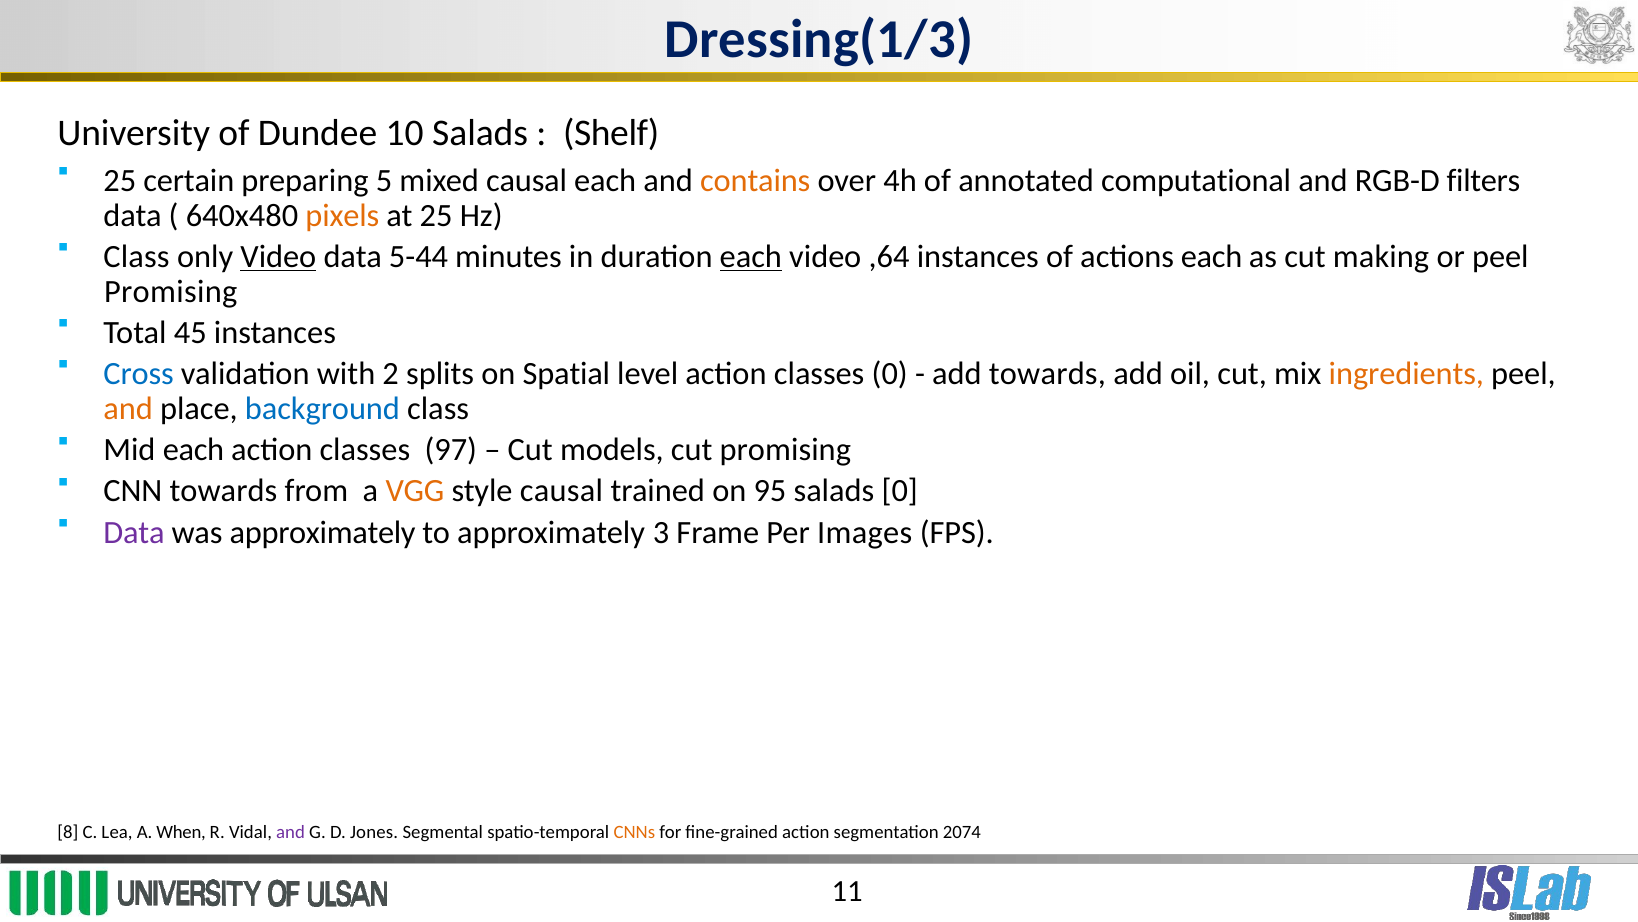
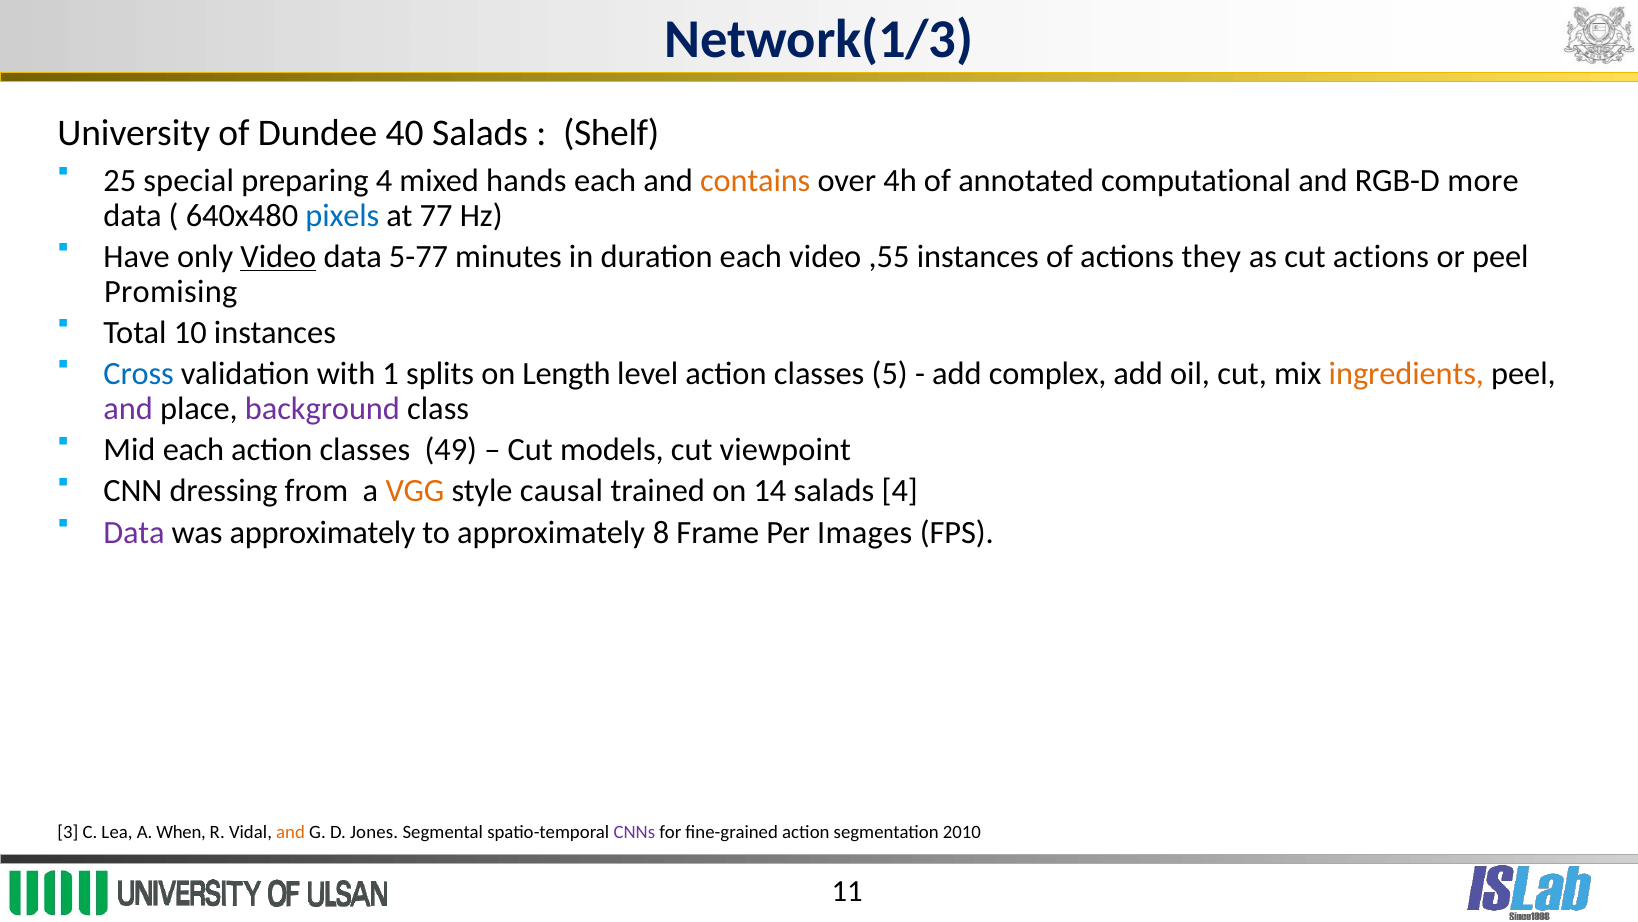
Dressing(1/3: Dressing(1/3 -> Network(1/3 (819, 40)
10: 10 -> 40 (405, 133)
certain: certain -> special (189, 180)
preparing 5: 5 -> 4 (384, 180)
mixed causal: causal -> hands (526, 180)
filters: filters -> more (1483, 180)
pixels colour: orange -> blue (342, 215)
at 25: 25 -> 77 (436, 215)
Class: Class -> Have (137, 256)
5-44: 5-44 -> 5-77 (419, 256)
each underline: present -> none (751, 256)
,64: ,64 -> ,55 (889, 256)
actions each: each -> they (1211, 256)
cut making: making -> actions (1381, 256)
45: 45 -> 10 (190, 333)
2: 2 -> 1 (391, 374)
Spatial: Spatial -> Length (566, 374)
classes 0: 0 -> 5 (890, 374)
add towards: towards -> complex (1048, 374)
and colour: orange -> purple (128, 409)
background colour: blue -> purple (322, 409)
97: 97 -> 49 (451, 450)
cut promising: promising -> viewpoint (785, 450)
CNN towards: towards -> dressing (224, 491)
95: 95 -> 14 (770, 491)
salads 0: 0 -> 4 (900, 491)
3: 3 -> 8 (661, 532)
8: 8 -> 3 (68, 831)
and colour: purple -> orange (290, 831)
CNNs colour: orange -> purple (634, 831)
2074: 2074 -> 2010 (962, 831)
